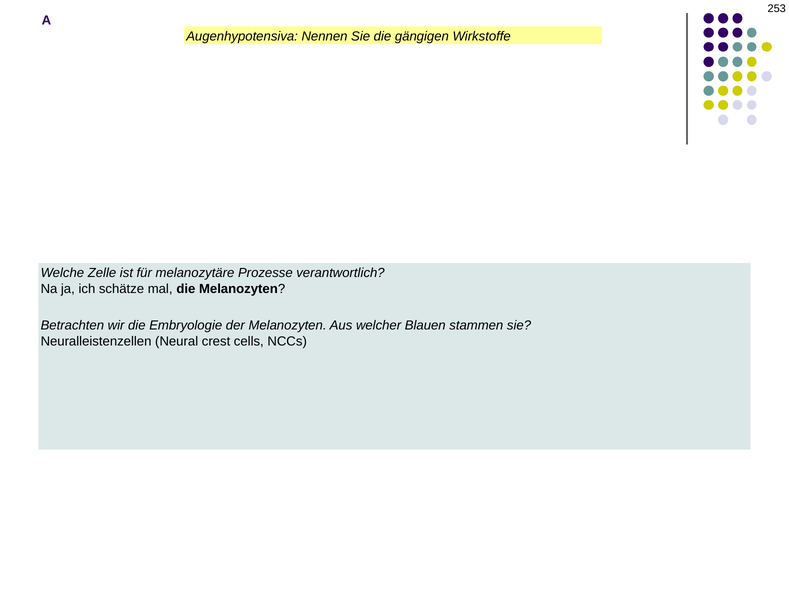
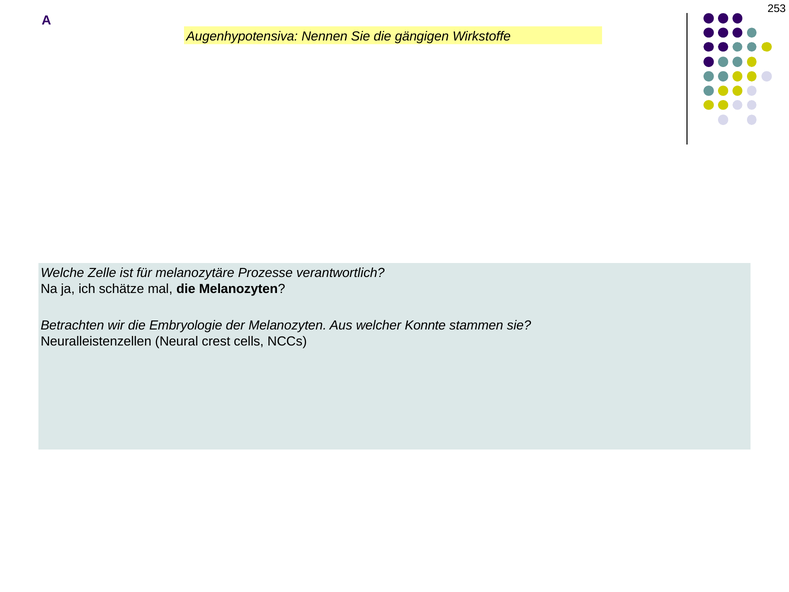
welcher Blauen: Blauen -> Konnte (425, 325)
